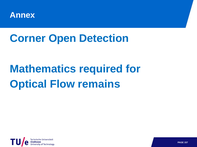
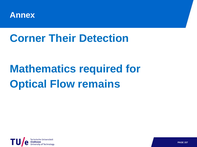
Open: Open -> Their (62, 39)
